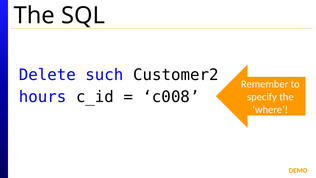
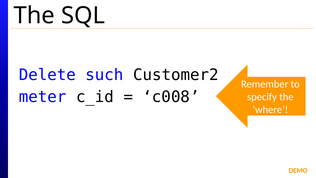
hours: hours -> meter (43, 97)
